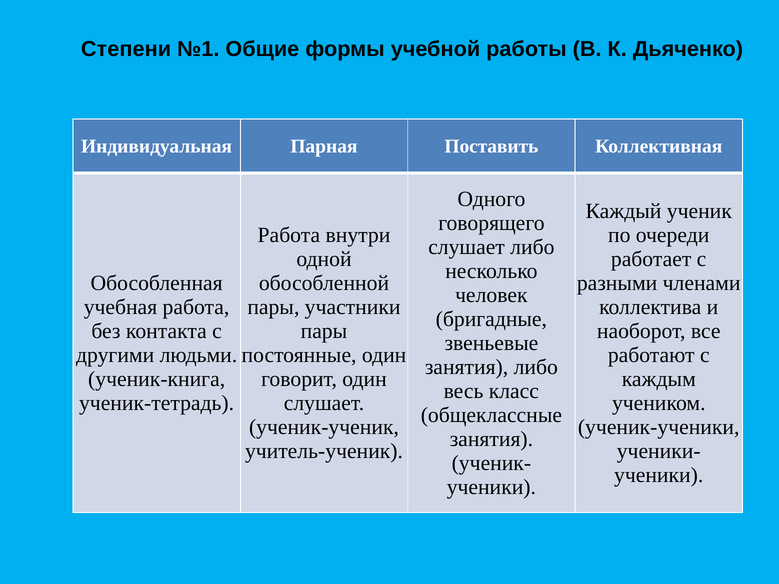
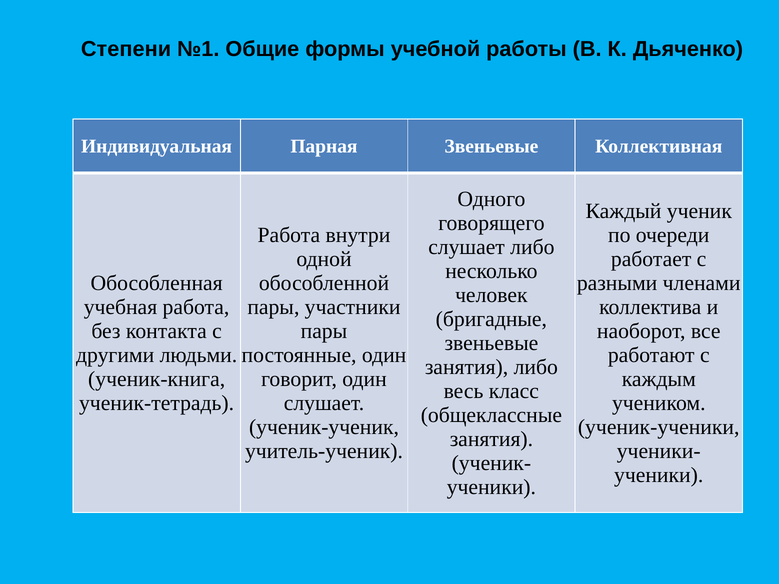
Парная Поставить: Поставить -> Звеньевые (491, 146)
